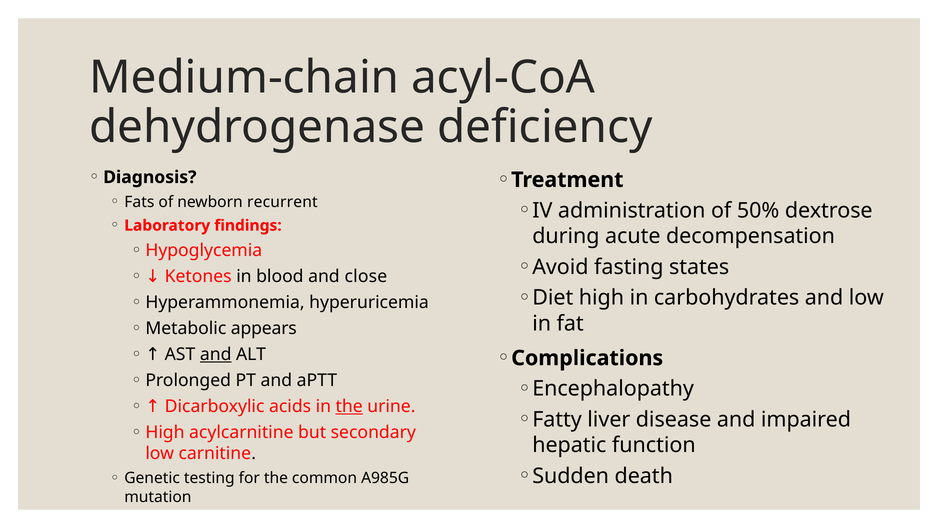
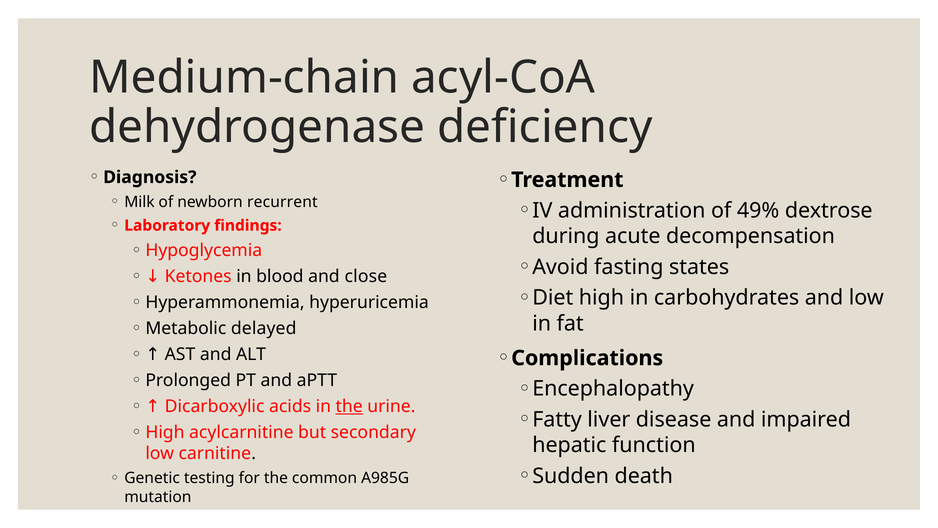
Fats: Fats -> Milk (139, 202)
50%: 50% -> 49% (758, 210)
appears: appears -> delayed (264, 328)
and underline: present -> none (216, 354)
